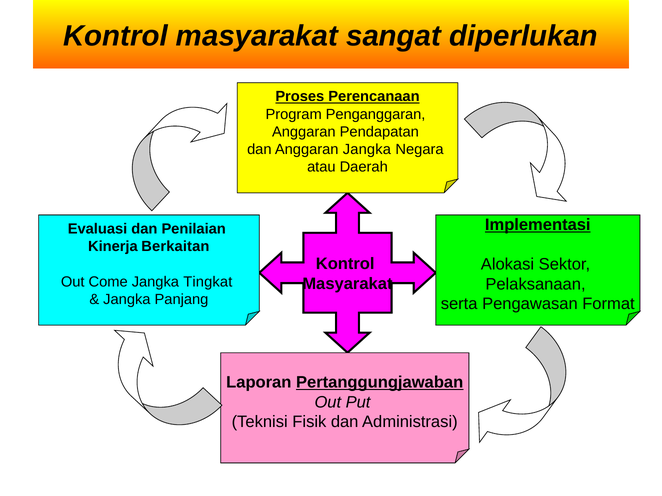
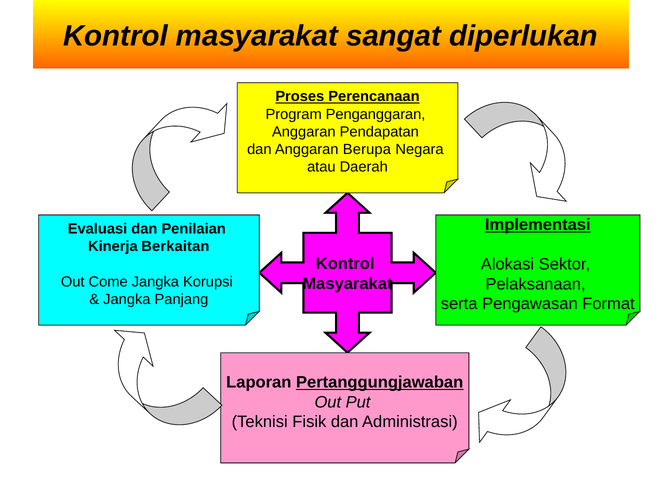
Anggaran Jangka: Jangka -> Berupa (367, 150)
Tingkat: Tingkat -> Korupsi (208, 282)
